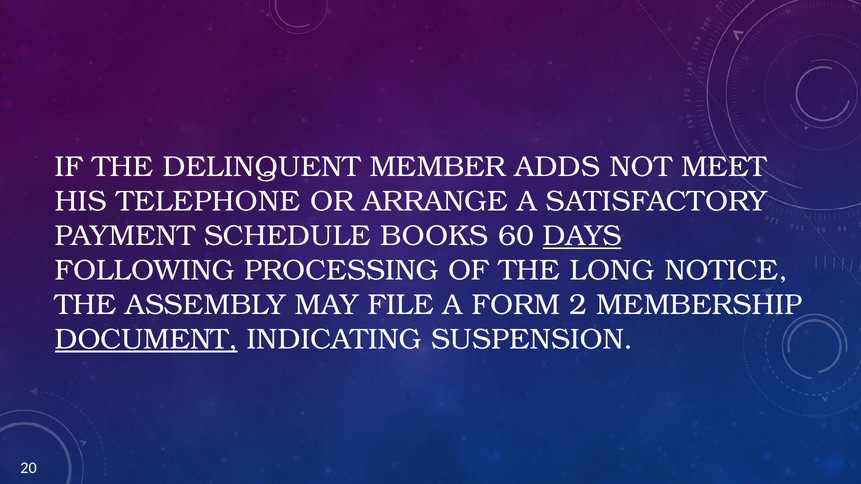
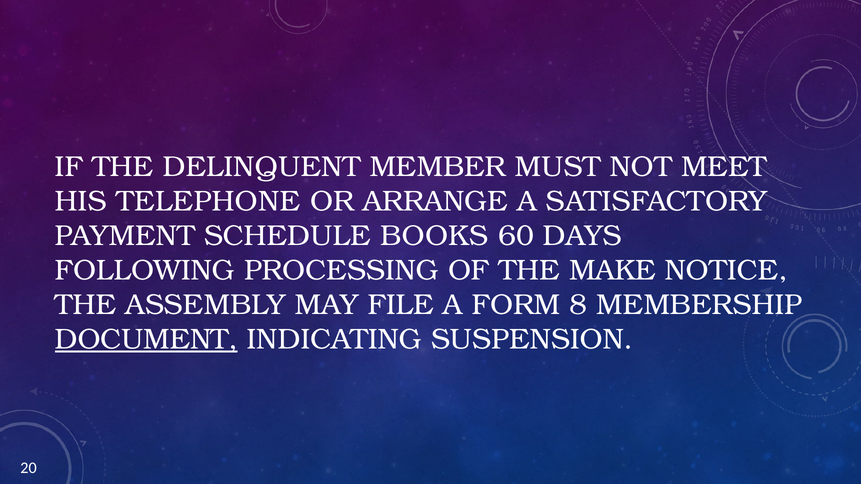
ADDS: ADDS -> MUST (558, 167)
DAYS underline: present -> none (582, 236)
LONG: LONG -> MAKE (612, 271)
2: 2 -> 8 (578, 305)
